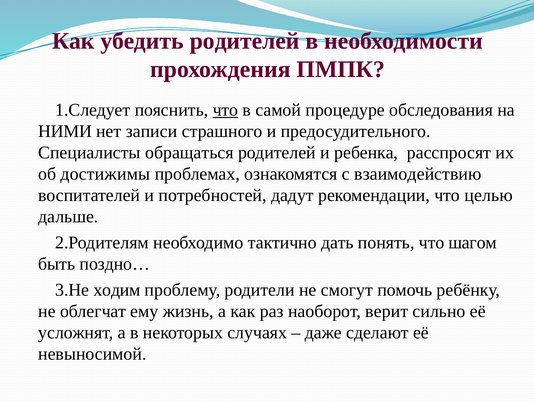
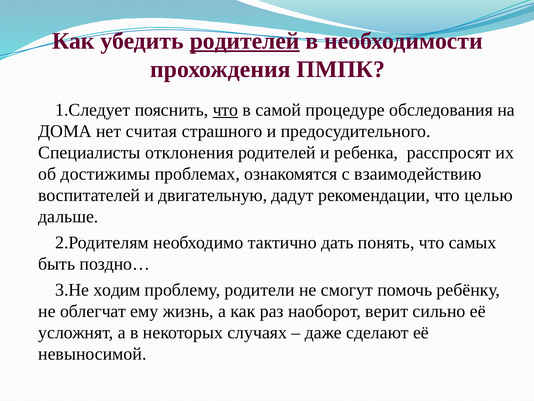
родителей underline: none -> present (245, 41)
НИМИ: НИМИ -> ДОМА (65, 131)
записи: записи -> считая (151, 131)
обращаться: обращаться -> отклонения (189, 152)
потребностей: потребностей -> двигательную (213, 195)
шагом: шагом -> самых (473, 242)
